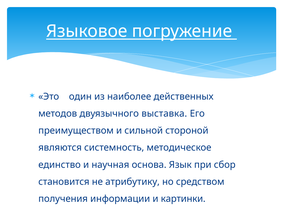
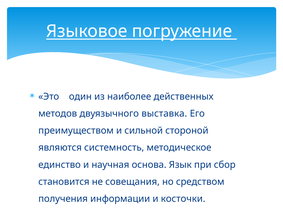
атрибутику: атрибутику -> совещания (132, 181)
картинки: картинки -> косточки (183, 198)
